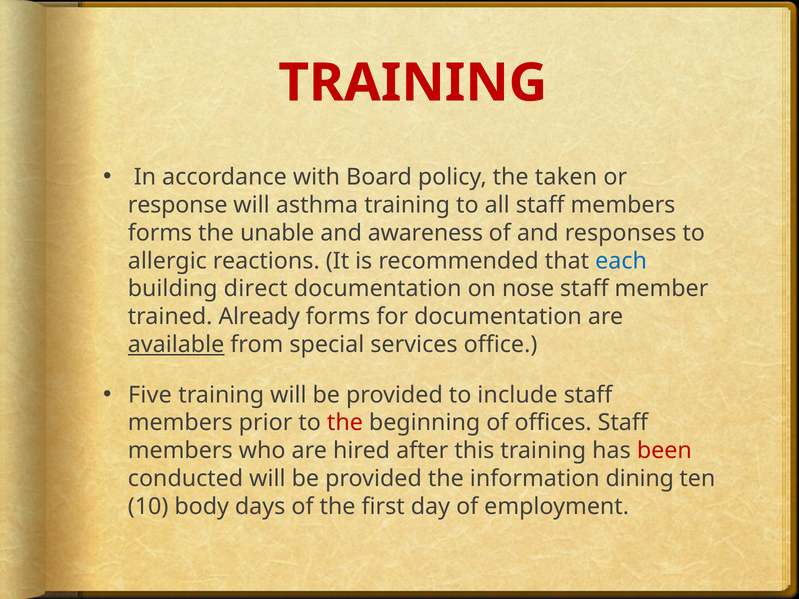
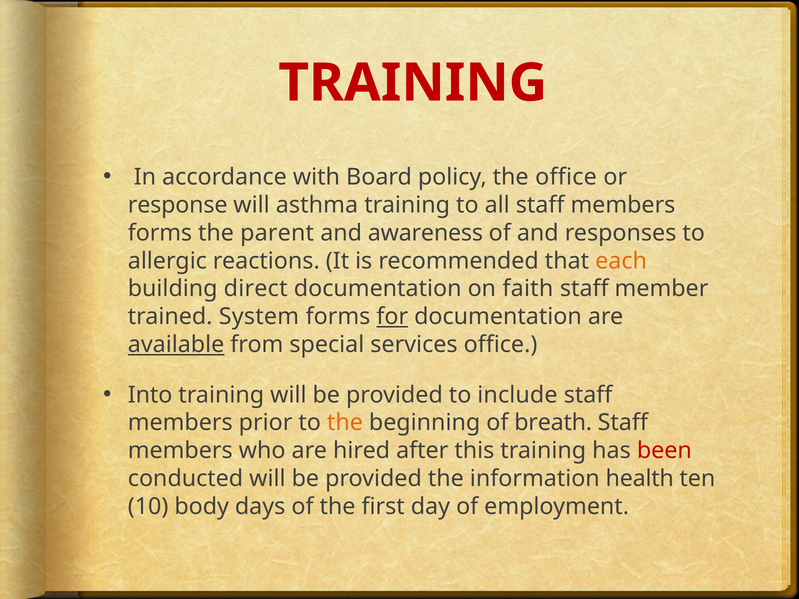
the taken: taken -> office (566, 177)
unable: unable -> parent (277, 233)
each colour: blue -> orange (621, 261)
nose: nose -> faith (528, 289)
Already: Already -> System (259, 317)
for underline: none -> present (392, 317)
Five: Five -> Into (150, 395)
the colour: red -> orange (345, 423)
offices: offices -> breath (553, 423)
dining: dining -> health (640, 479)
